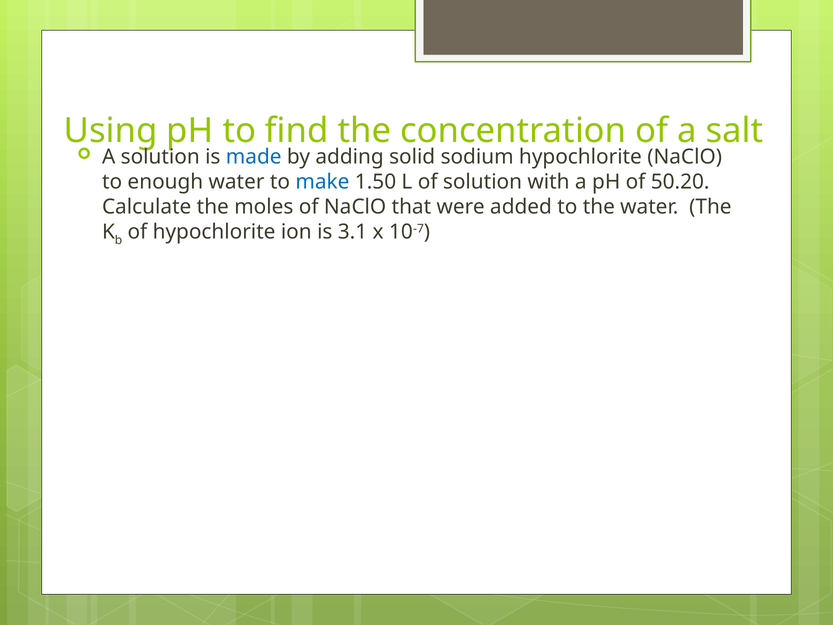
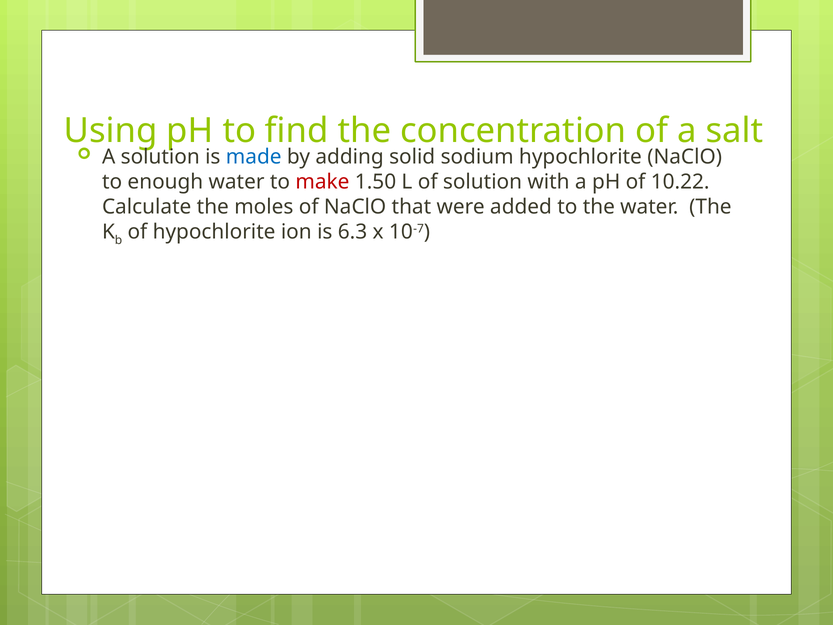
make colour: blue -> red (322, 182)
50.20: 50.20 -> 10.22 (680, 182)
3.1: 3.1 -> 6.3 (352, 232)
